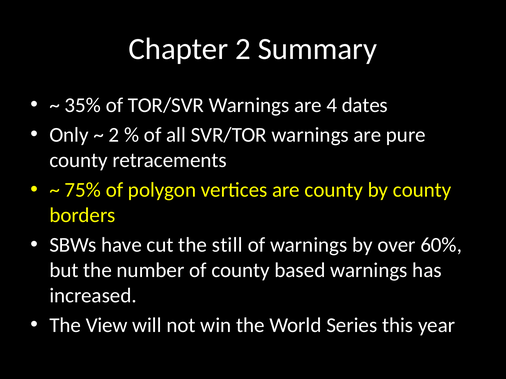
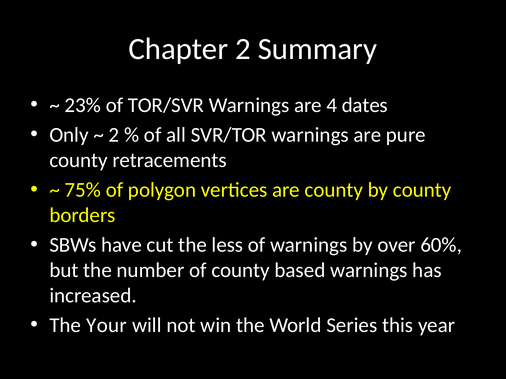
35%: 35% -> 23% (83, 105)
still: still -> less (227, 245)
View: View -> Your (107, 326)
